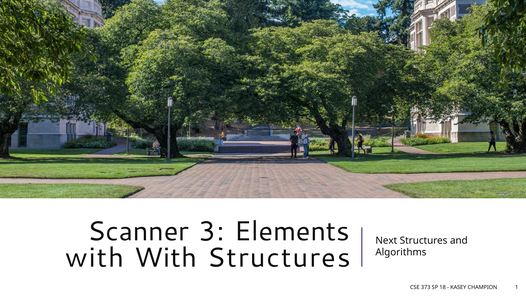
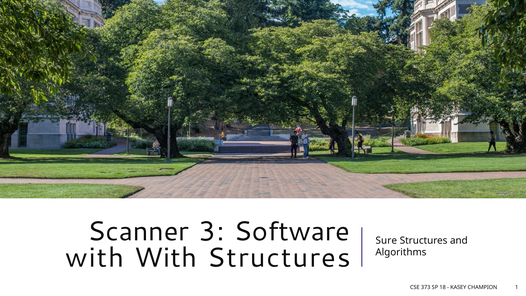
Elements: Elements -> Software (292, 231)
Next: Next -> Sure (386, 240)
